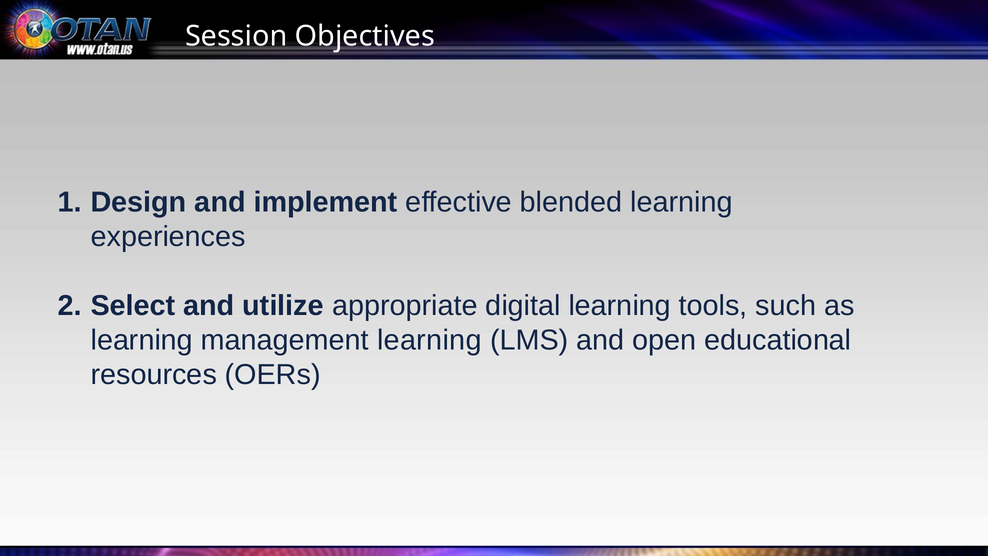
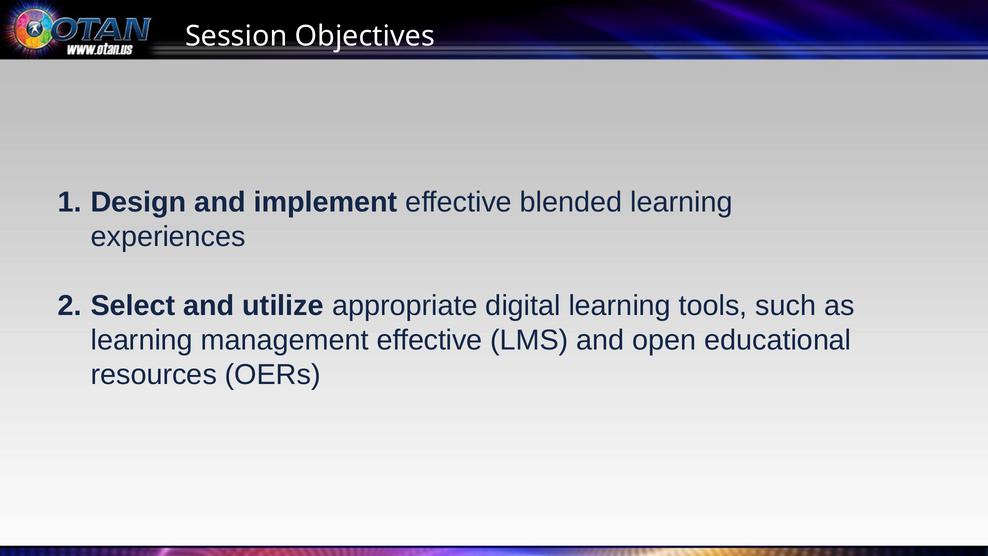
management learning: learning -> effective (430, 340)
